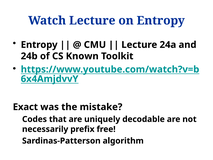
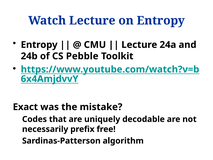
Known: Known -> Pebble (82, 56)
